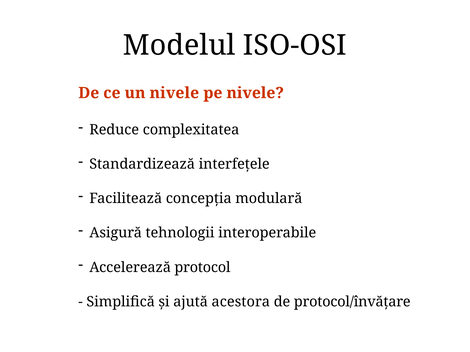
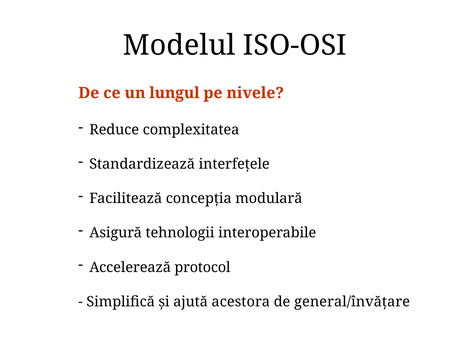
un nivele: nivele -> lungul (174, 93)
protocol/învăţare: protocol/învăţare -> general/învăţare (352, 302)
